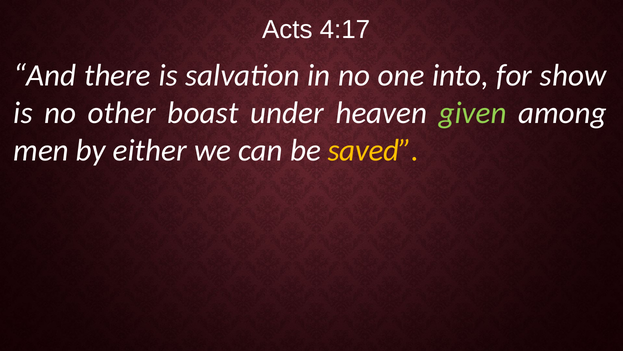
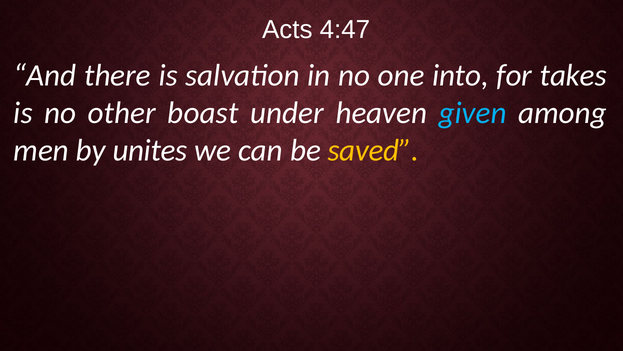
4:17: 4:17 -> 4:47 (345, 29)
show: show -> takes (573, 75)
given colour: light green -> light blue (473, 113)
either: either -> unites (150, 150)
